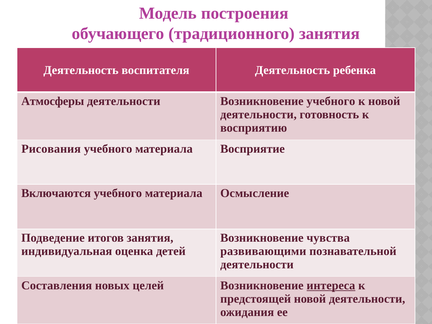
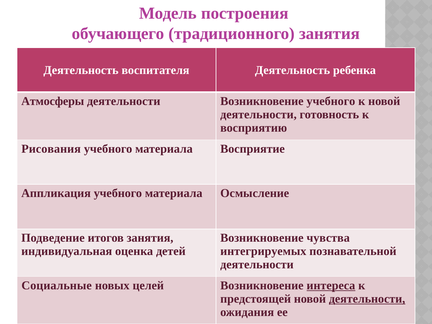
Включаются: Включаются -> Аппликация (56, 193)
развивающими: развивающими -> интегрируемых (263, 251)
Составления: Составления -> Социальные (57, 285)
деятельности underline: none -> present (367, 299)
